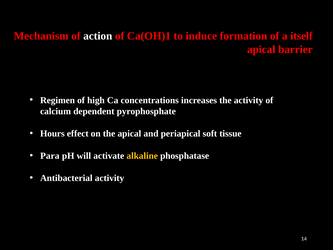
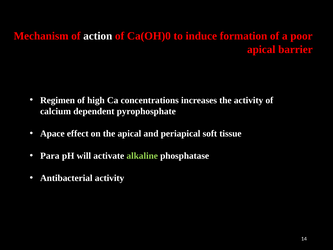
Ca(OH)1: Ca(OH)1 -> Ca(OH)0 (149, 36)
itself: itself -> poor (301, 36)
Hours: Hours -> Apace (52, 133)
alkaline colour: yellow -> light green (142, 156)
